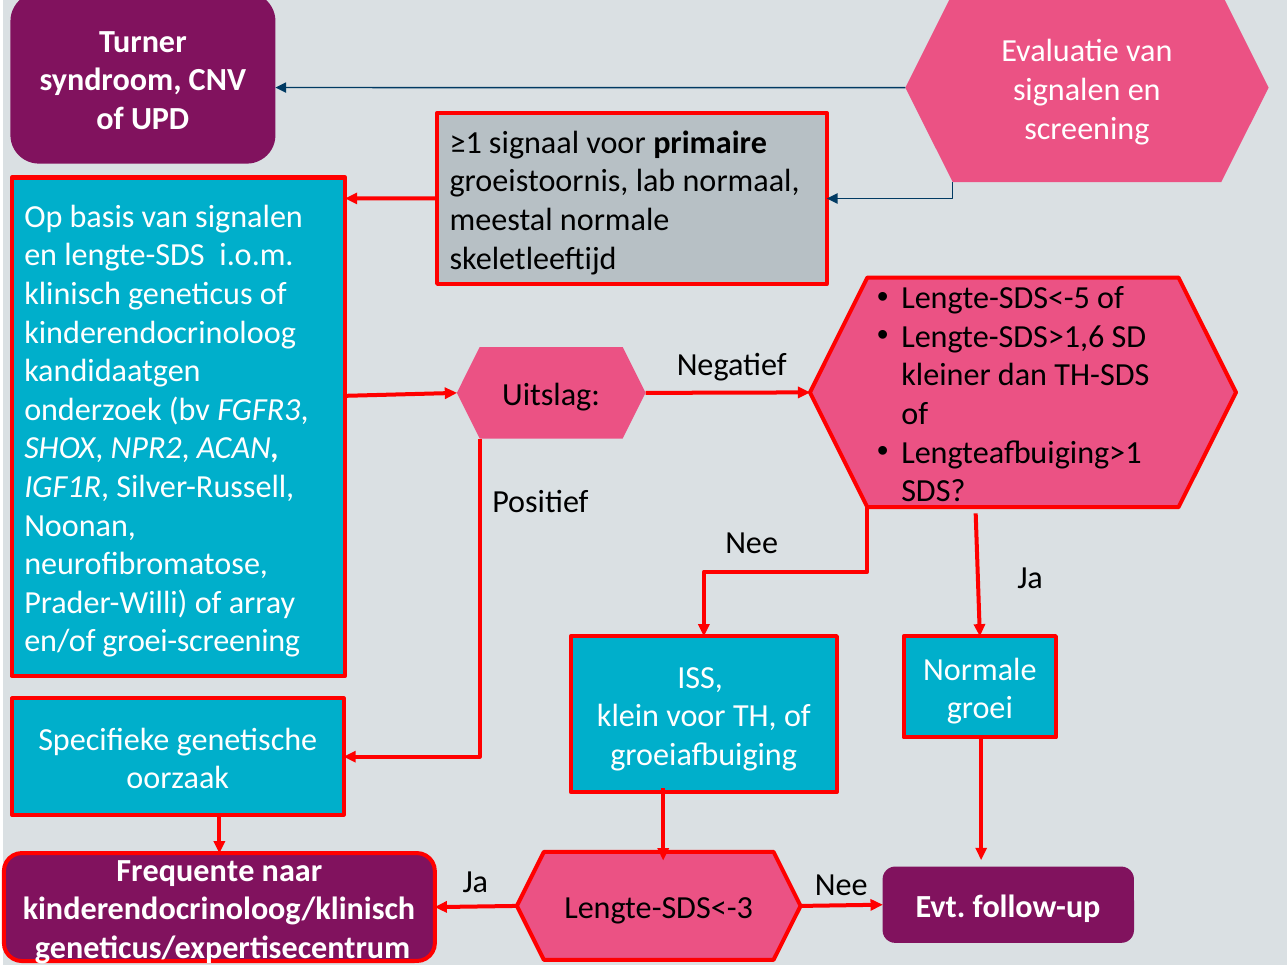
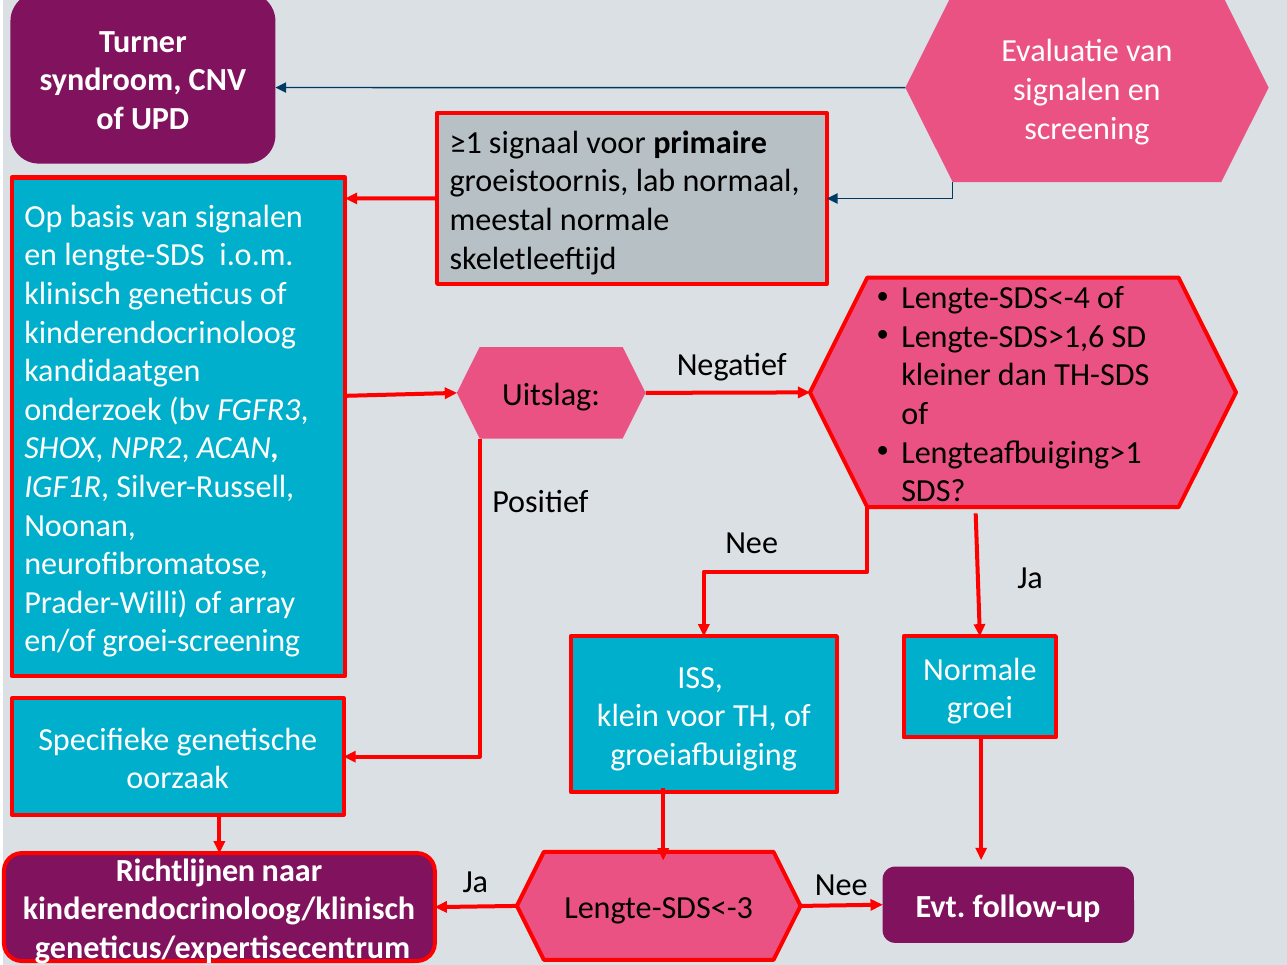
Lengte-SDS<-5: Lengte-SDS<-5 -> Lengte-SDS<-4 (996, 298)
Frequente: Frequente -> Richtlijnen (186, 871)
